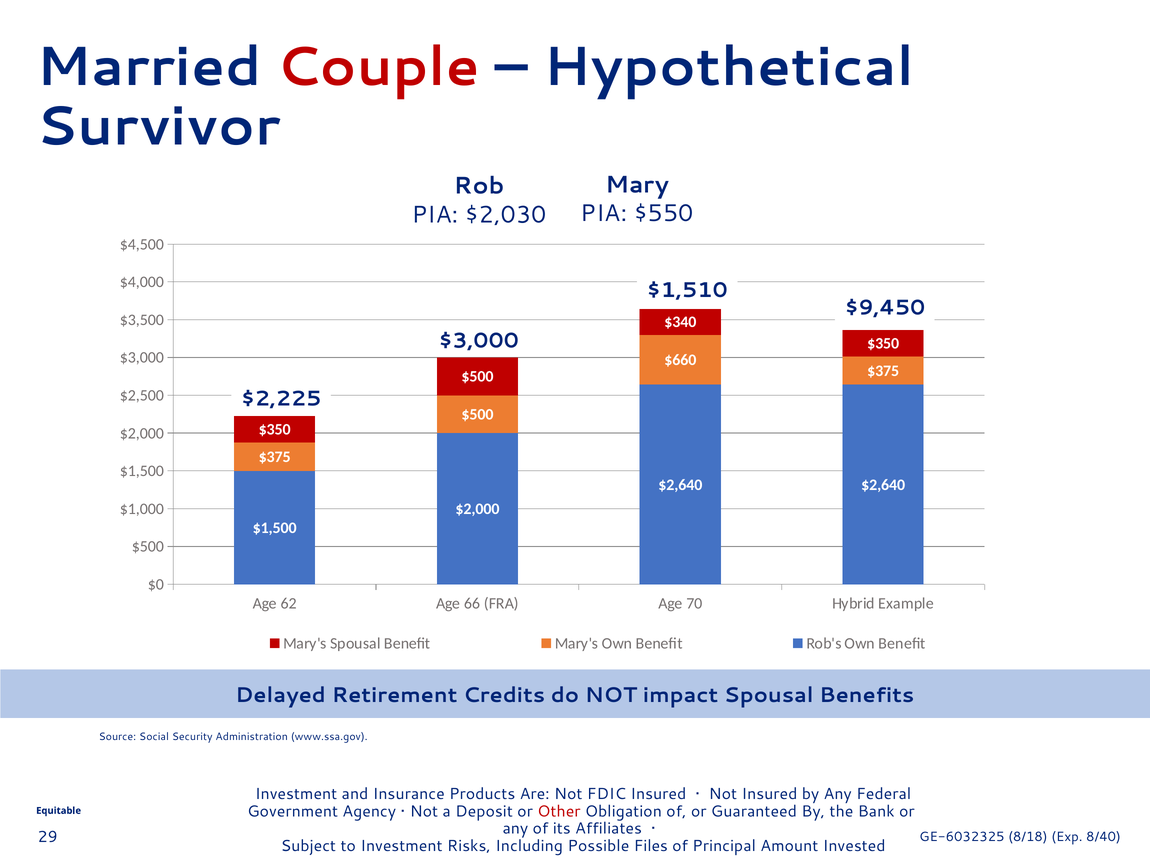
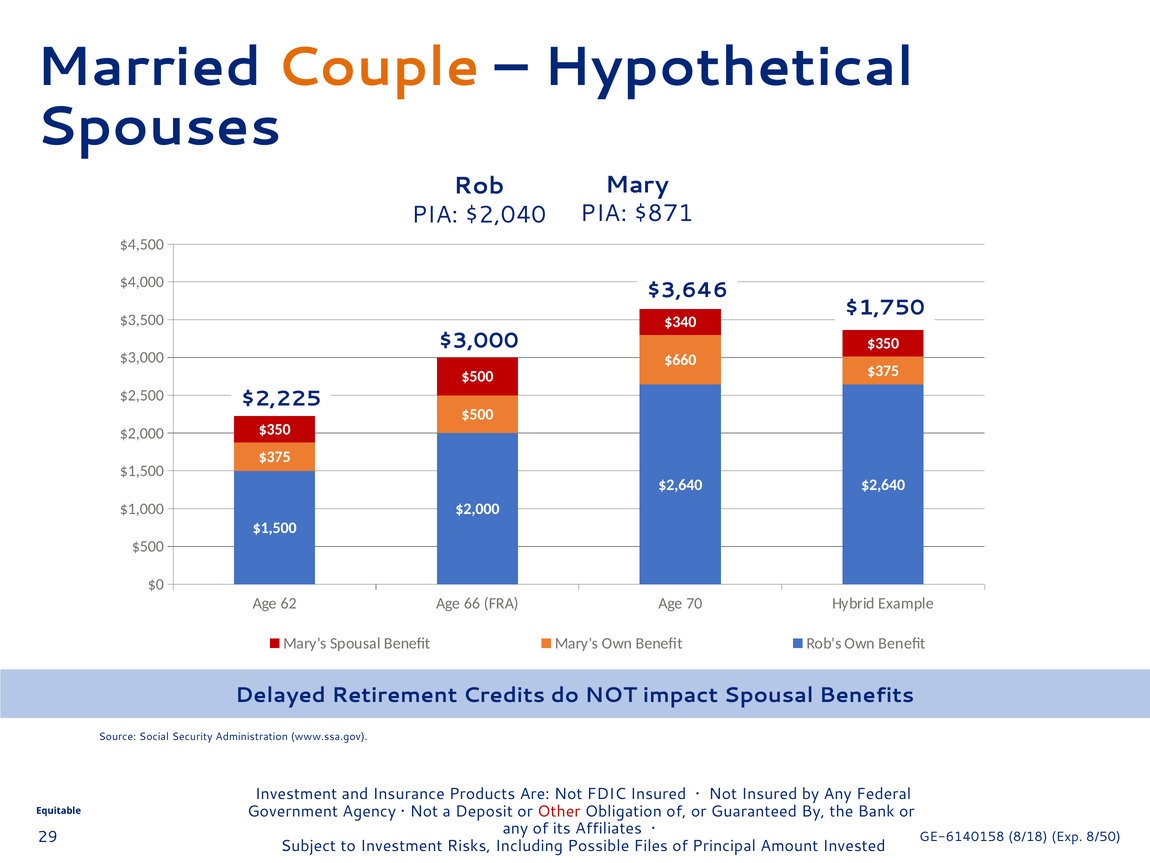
Couple colour: red -> orange (378, 67)
Survivor: Survivor -> Spouses (159, 126)
$550: $550 -> $871 (664, 213)
$2,030: $2,030 -> $2,040 (506, 214)
$1,510: $1,510 -> $3,646 (687, 290)
$9,450: $9,450 -> $1,750 (885, 308)
GE-6032325: GE-6032325 -> GE-6140158 (962, 837)
8/40: 8/40 -> 8/50 (1103, 837)
